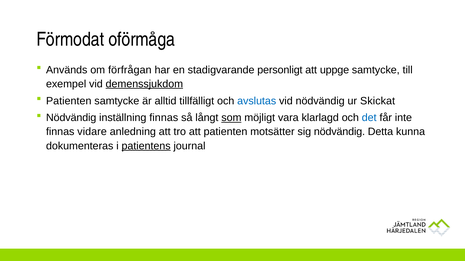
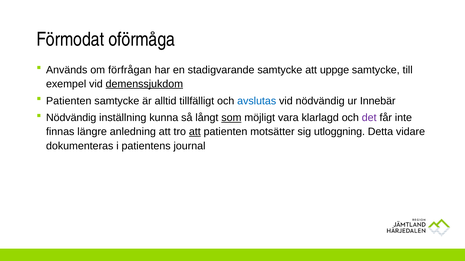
stadigvarande personligt: personligt -> samtycke (280, 70)
Skickat: Skickat -> Innebär (378, 101)
inställning finnas: finnas -> kunna (164, 118)
det colour: blue -> purple (369, 118)
vidare: vidare -> längre (92, 132)
att underline: none -> present (195, 132)
sig nödvändig: nödvändig -> utloggning (339, 132)
kunna: kunna -> vidare (411, 132)
patientens underline: present -> none (146, 146)
